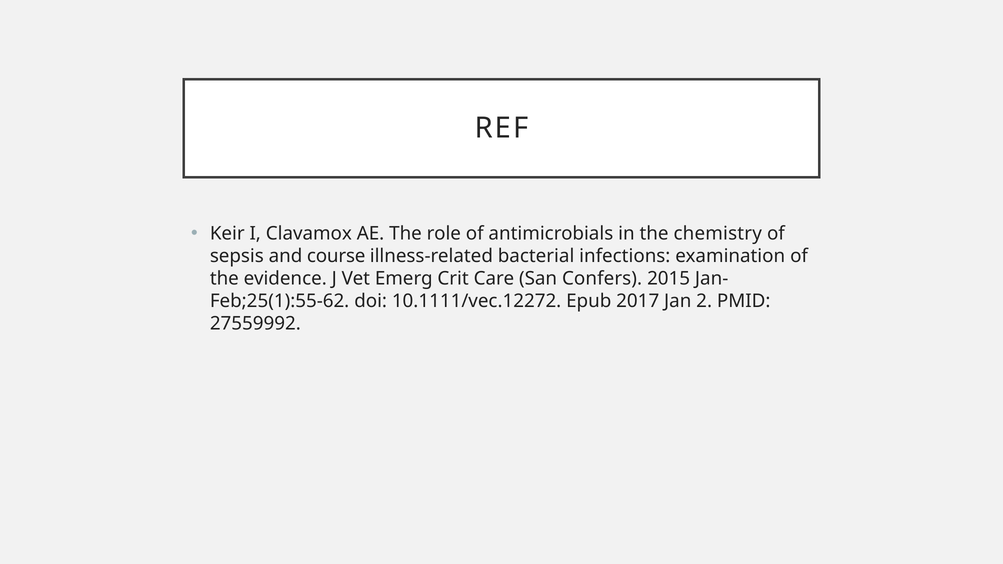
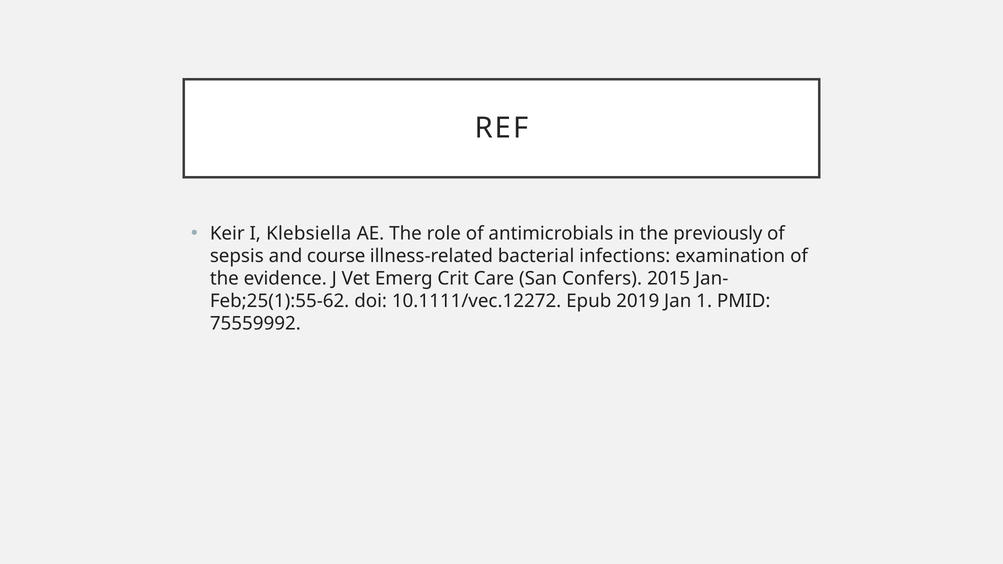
Clavamox: Clavamox -> Klebsiella (309, 233)
chemistry: chemistry -> previously (718, 233)
2017: 2017 -> 2019 (638, 301)
2: 2 -> 1 (704, 301)
27559992: 27559992 -> 75559992 (255, 324)
